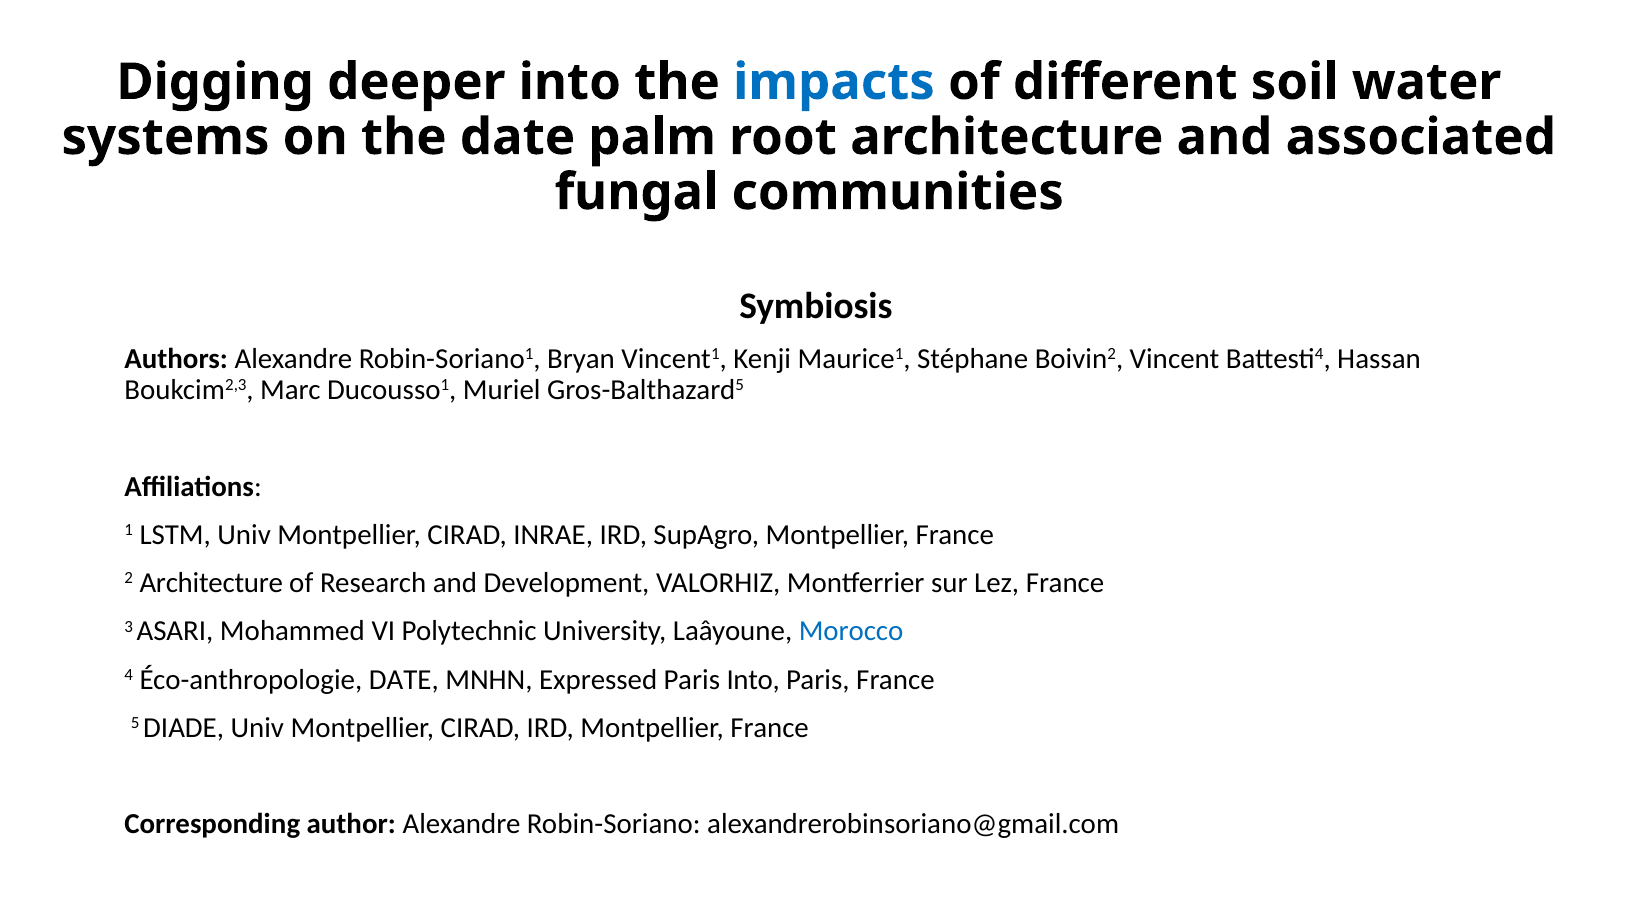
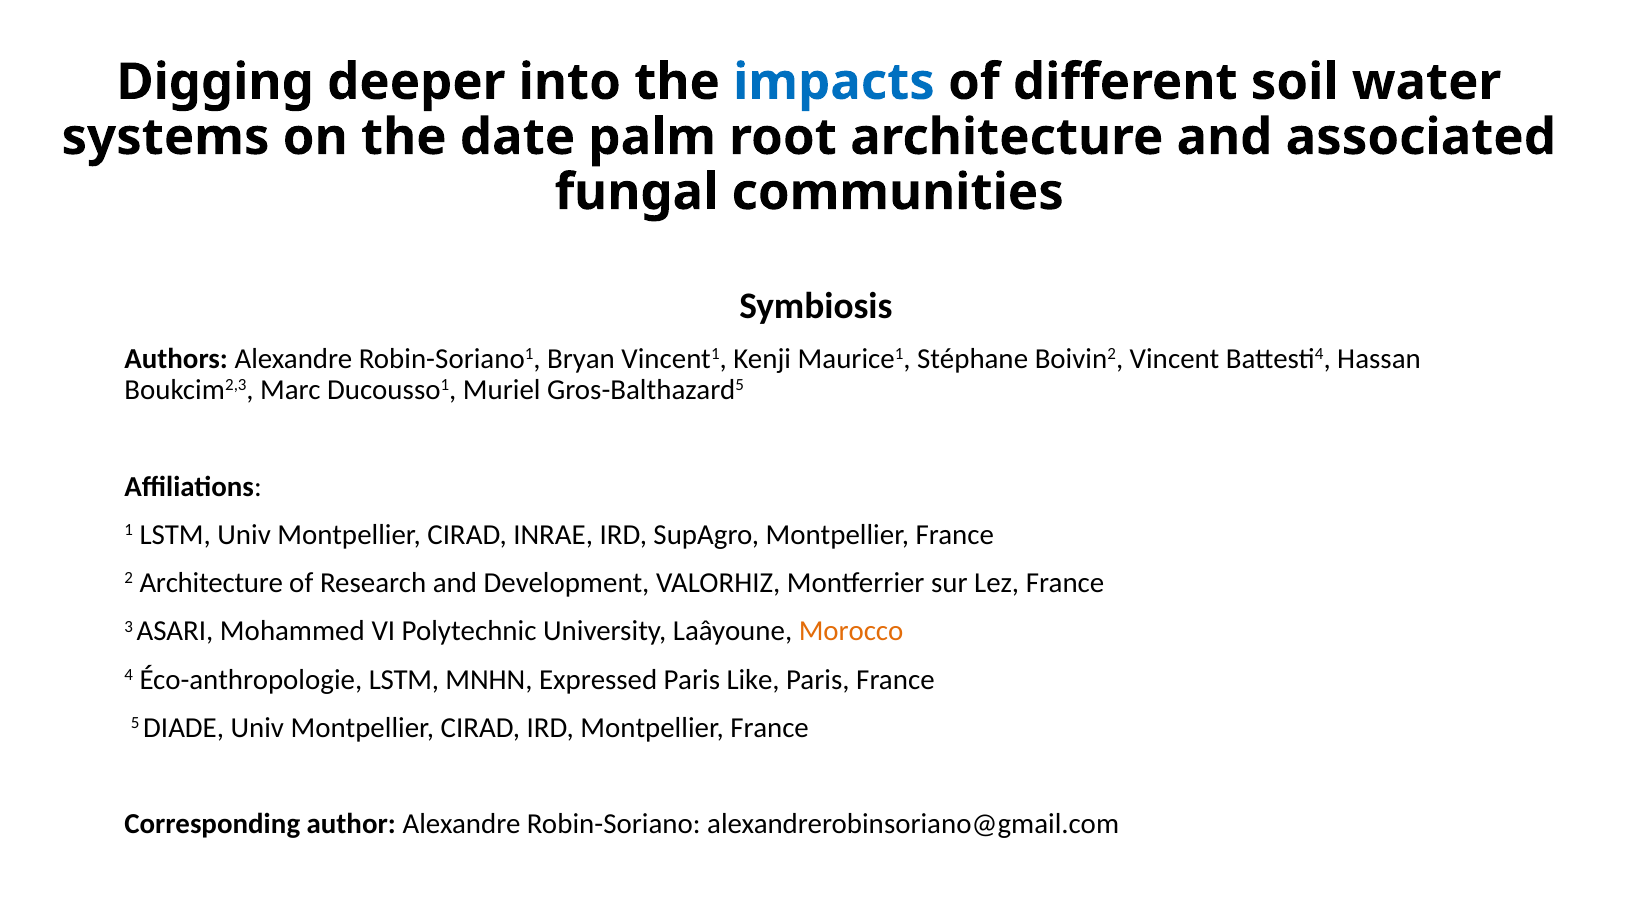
Morocco colour: blue -> orange (851, 631)
Éco-anthropologie DATE: DATE -> LSTM (404, 679)
Paris Into: Into -> Like (753, 679)
